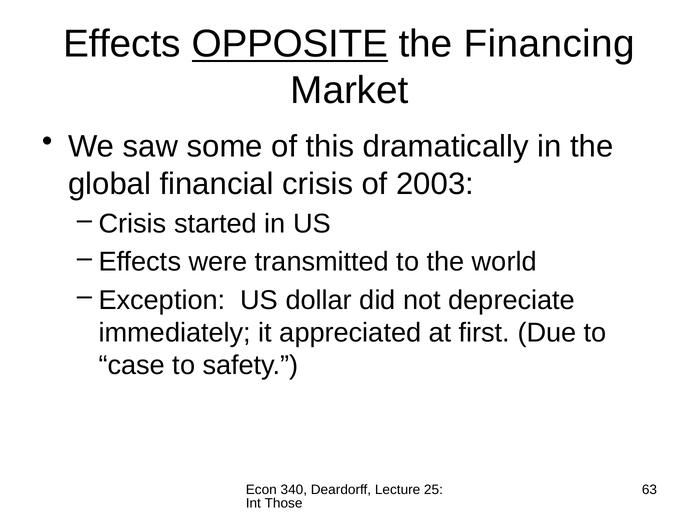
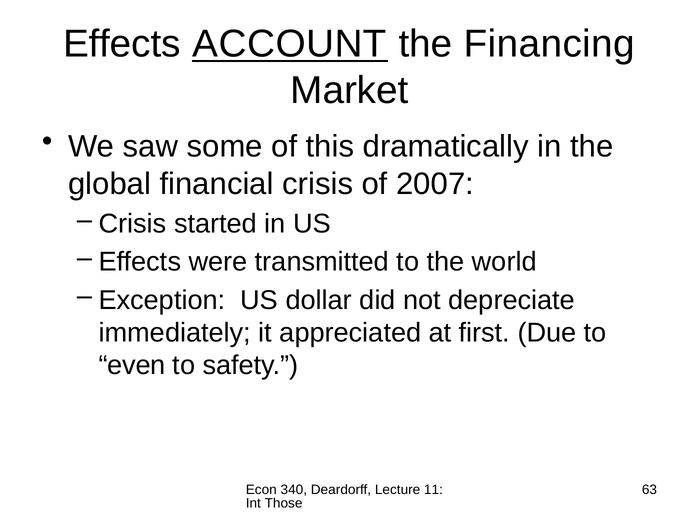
OPPOSITE: OPPOSITE -> ACCOUNT (290, 44)
2003: 2003 -> 2007 (435, 184)
case: case -> even (132, 366)
25: 25 -> 11 (433, 490)
